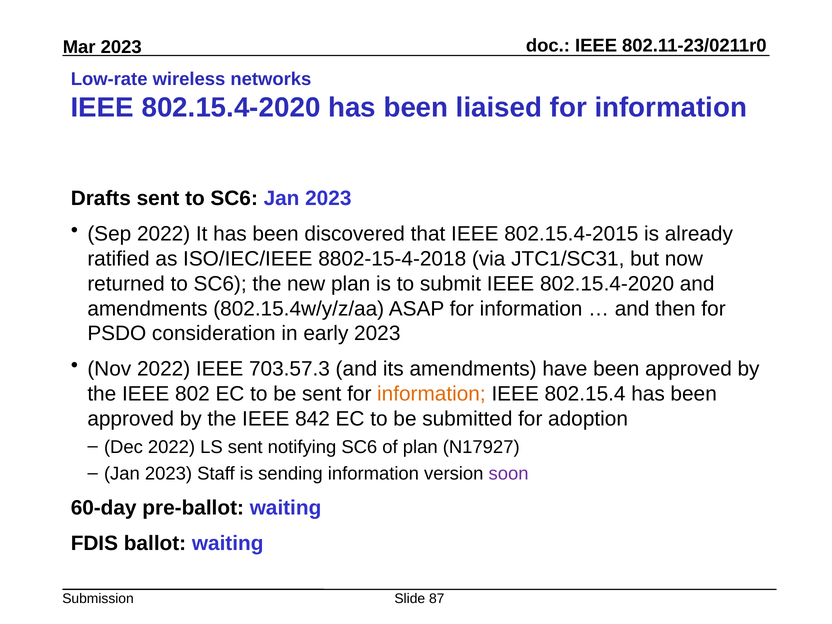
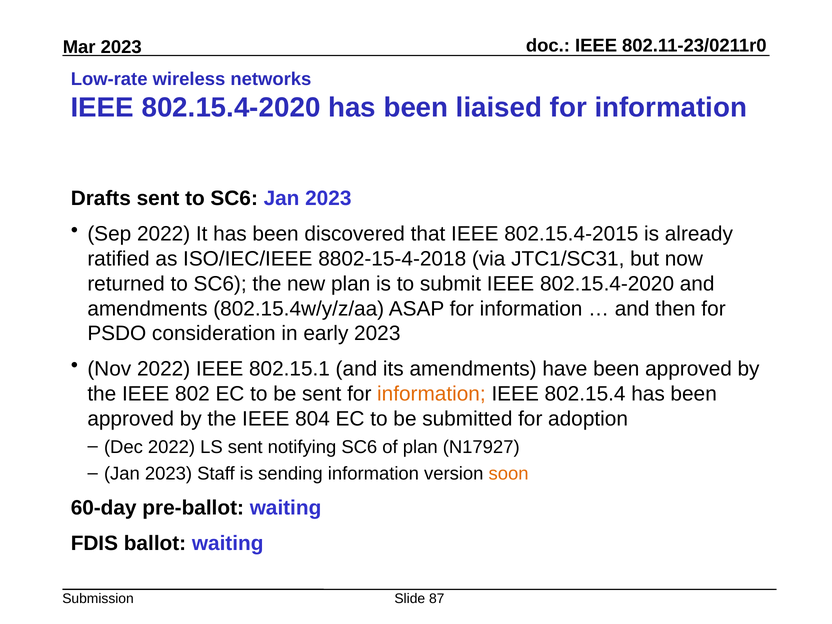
703.57.3: 703.57.3 -> 802.15.1 (289, 369)
842: 842 -> 804 (313, 419)
soon colour: purple -> orange (509, 474)
